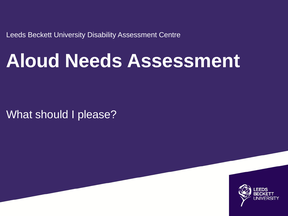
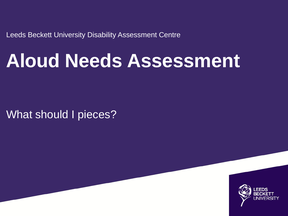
please: please -> pieces (97, 115)
